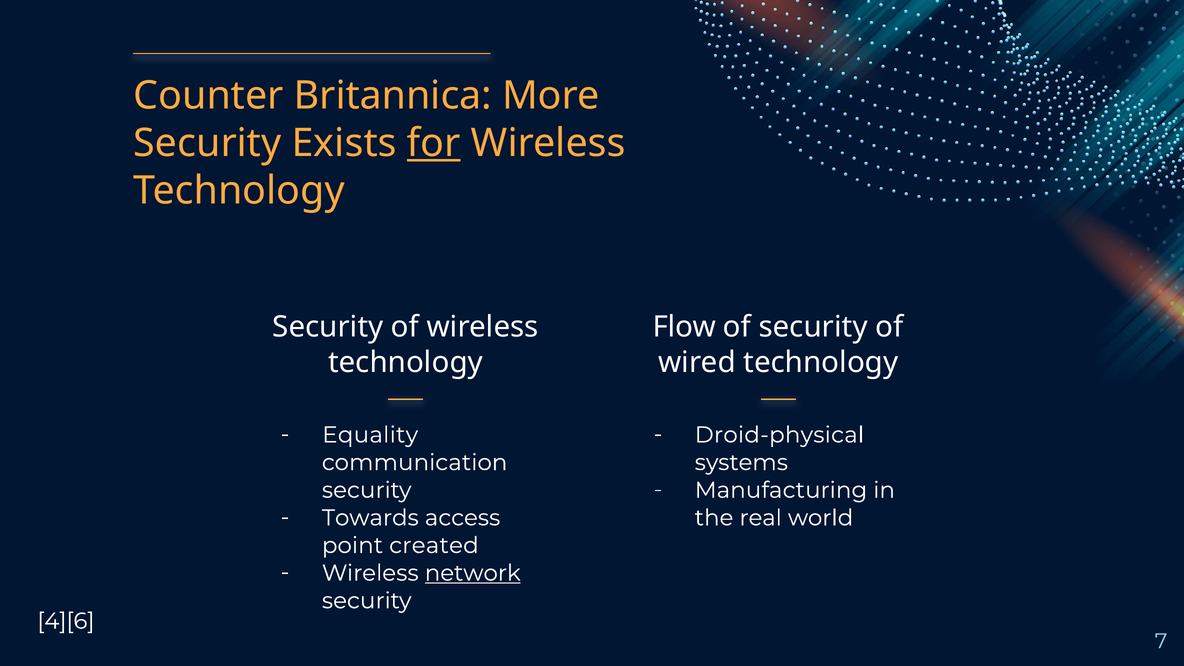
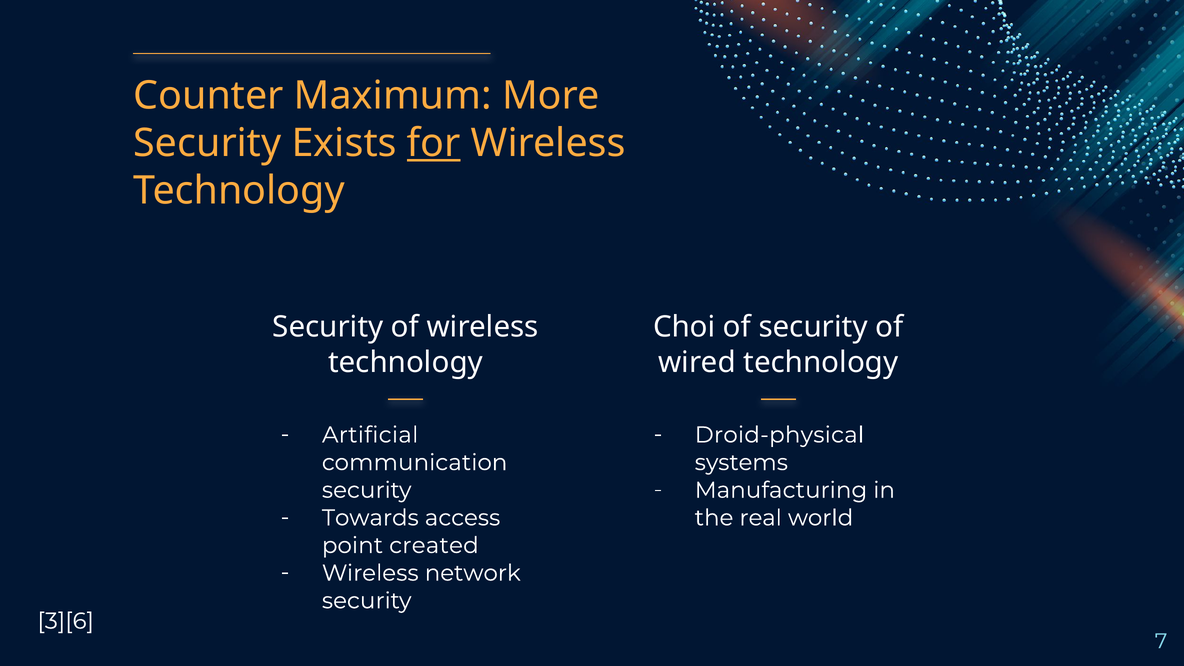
Britannica: Britannica -> Maximum (393, 96)
Flow: Flow -> Choi (684, 327)
Equality: Equality -> Artificial (370, 435)
network underline: present -> none (473, 573)
4][6: 4][6 -> 3][6 (66, 621)
